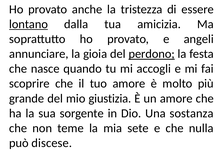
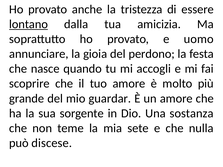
angeli: angeli -> uomo (199, 39)
perdono underline: present -> none (152, 54)
giustizia: giustizia -> guardar (110, 99)
